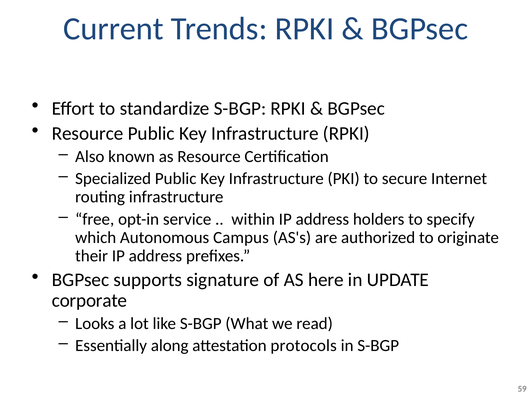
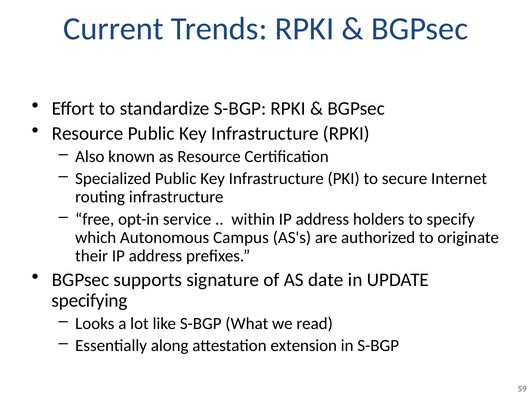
here: here -> date (326, 280)
corporate: corporate -> specifying (89, 301)
protocols: protocols -> extension (304, 346)
